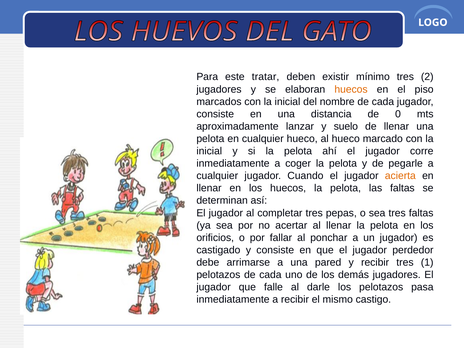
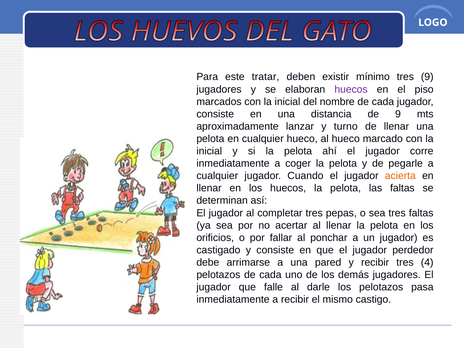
tres 2: 2 -> 9 (427, 77)
huecos colour: orange -> purple (351, 89)
de 0: 0 -> 9 (398, 114)
suelo: suelo -> turno (346, 126)
1: 1 -> 4 (427, 262)
